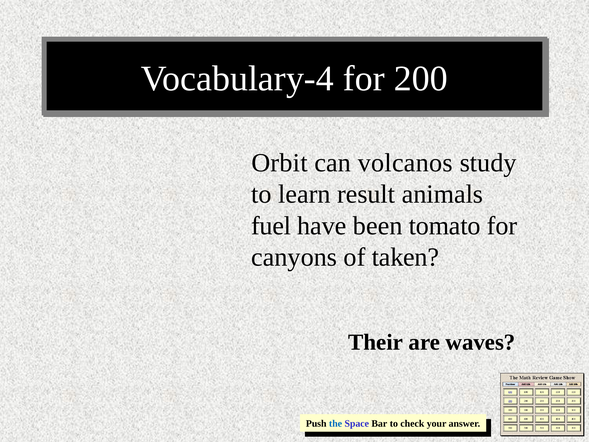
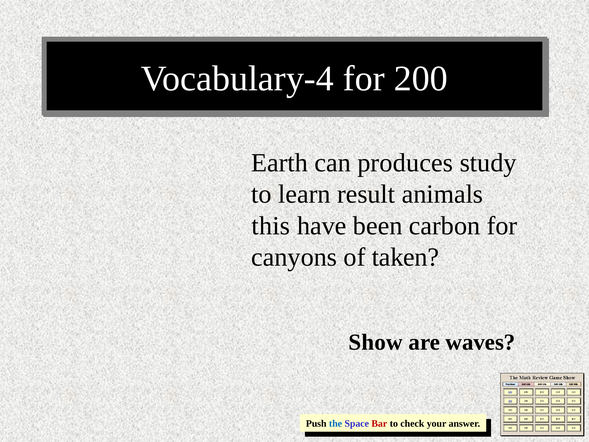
Orbit: Orbit -> Earth (280, 163)
volcanos: volcanos -> produces (405, 163)
fuel: fuel -> this (271, 226)
tomato: tomato -> carbon (445, 226)
Their: Their -> Show (376, 342)
Bar colour: black -> red (379, 423)
